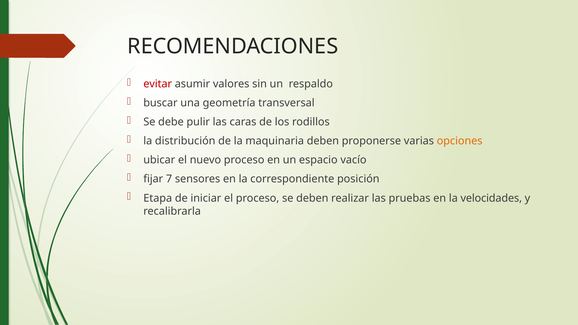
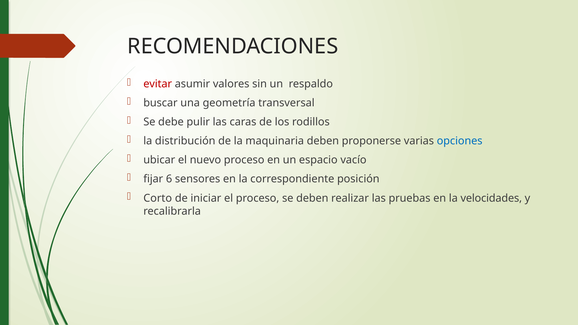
opciones colour: orange -> blue (460, 141)
7: 7 -> 6 (169, 179)
Etapa: Etapa -> Corto (158, 198)
